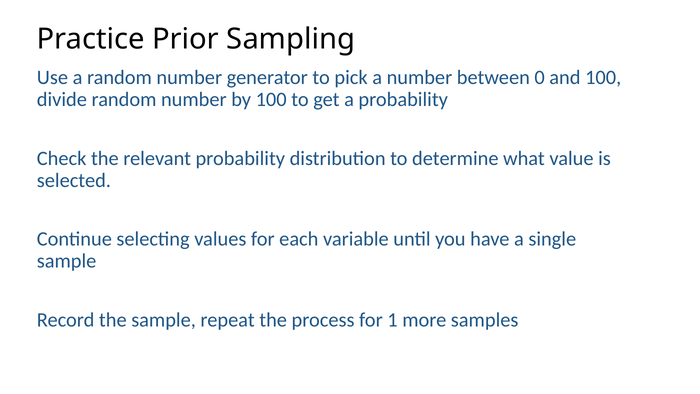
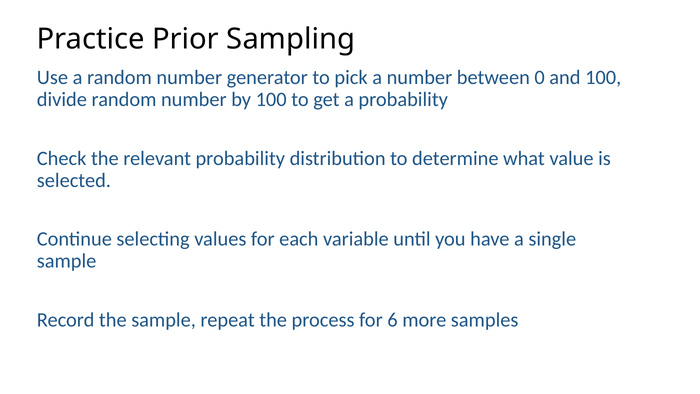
1: 1 -> 6 (393, 320)
